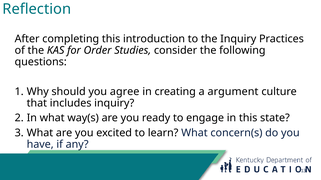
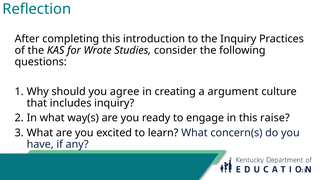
Order: Order -> Wrote (98, 50)
state: state -> raise (275, 118)
